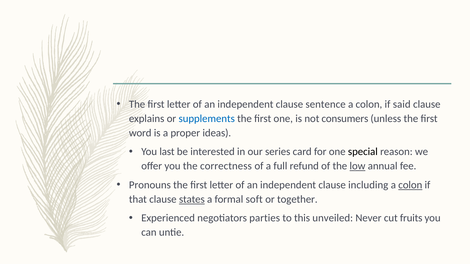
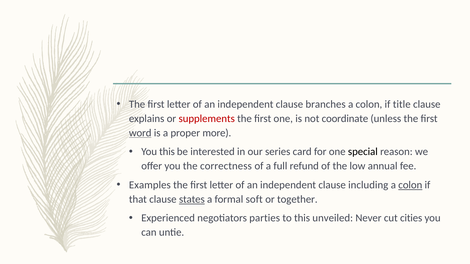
sentence: sentence -> branches (326, 104)
said: said -> title (402, 104)
supplements colour: blue -> red (207, 119)
consumers: consumers -> coordinate (345, 119)
word underline: none -> present (140, 133)
ideas: ideas -> more (217, 133)
You last: last -> this (167, 152)
low underline: present -> none (357, 166)
Pronouns: Pronouns -> Examples (150, 185)
fruits: fruits -> cities (411, 218)
